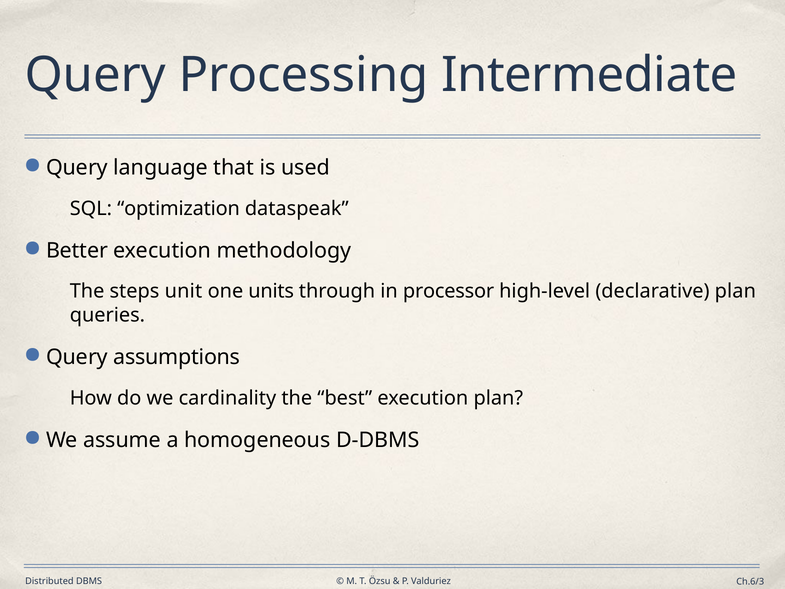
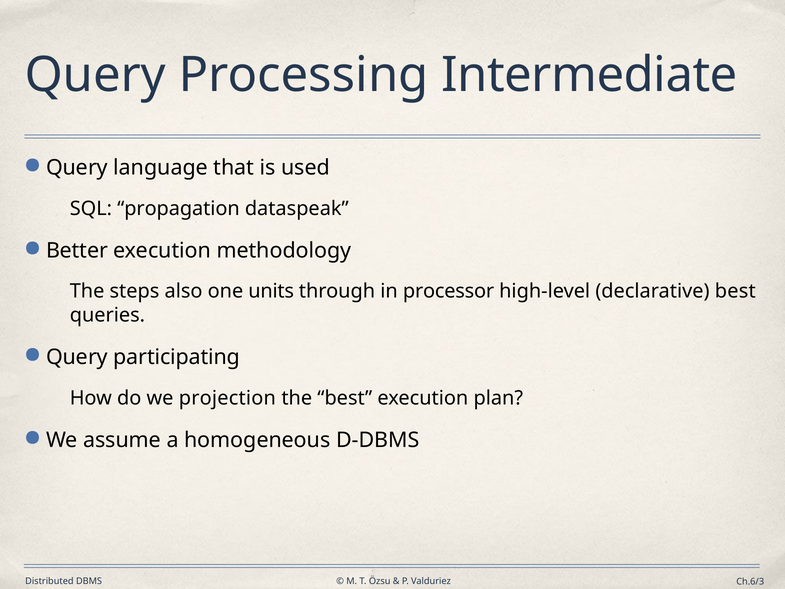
optimization: optimization -> propagation (178, 208)
unit: unit -> also (184, 291)
declarative plan: plan -> best (735, 291)
assumptions: assumptions -> participating (177, 357)
cardinality: cardinality -> projection (227, 398)
